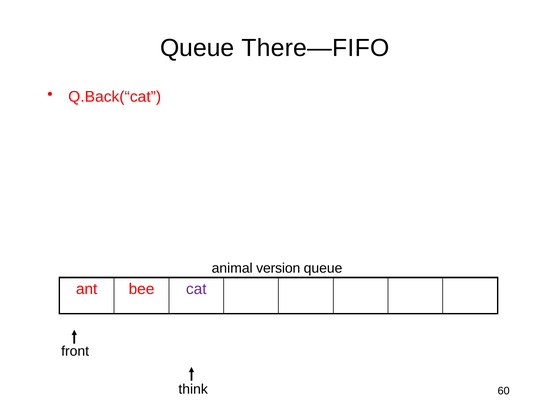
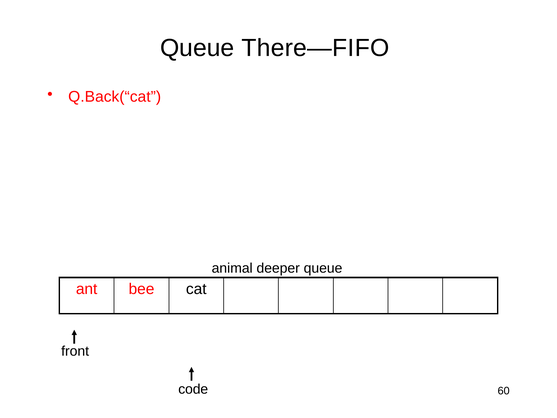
version: version -> deeper (278, 268)
cat colour: purple -> black (196, 289)
think: think -> code (193, 389)
